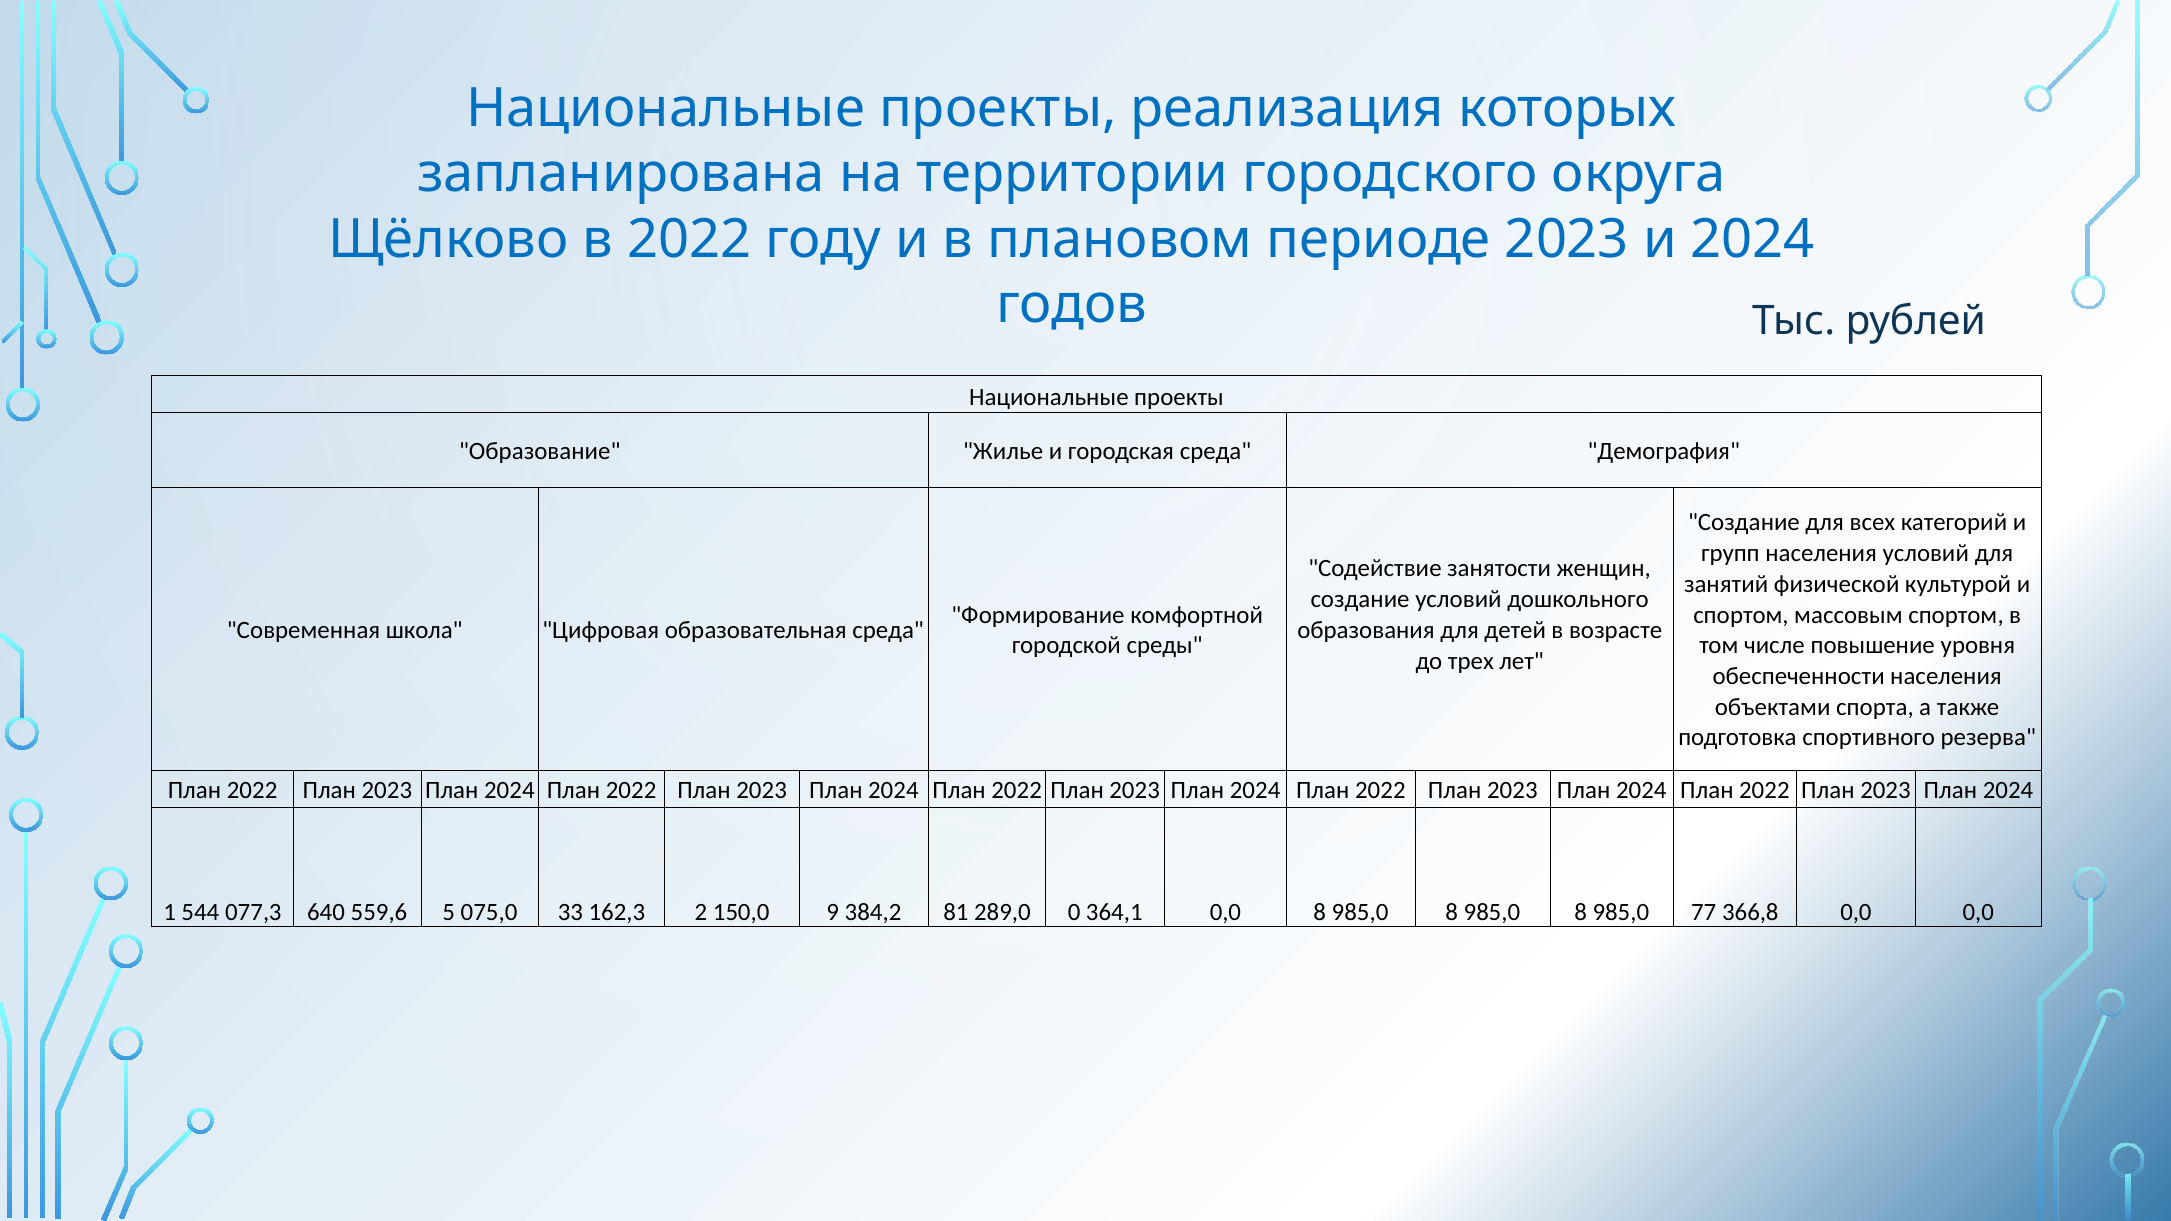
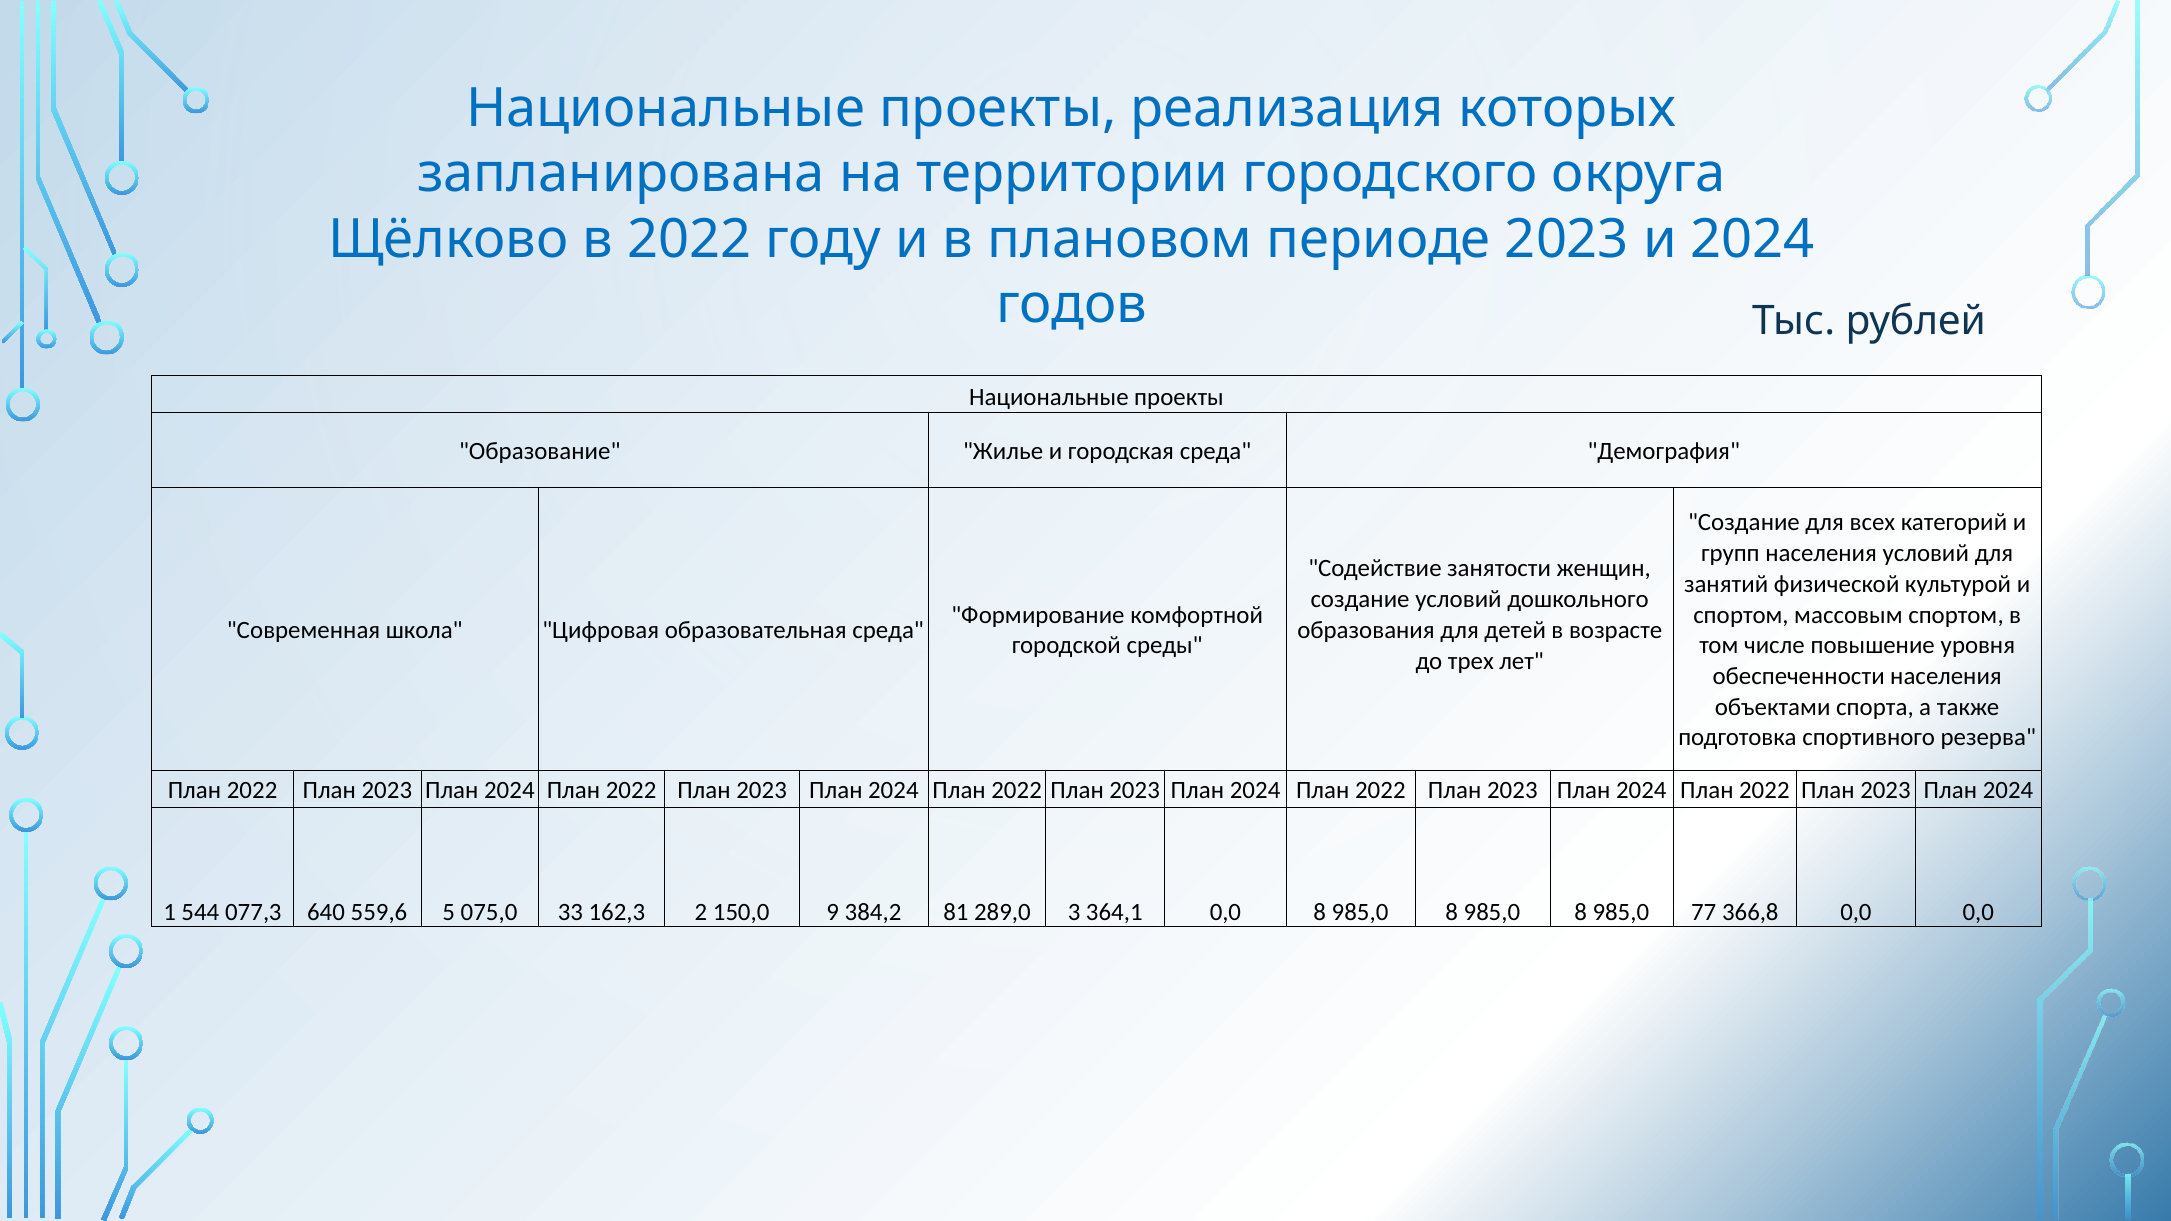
0: 0 -> 3 (1074, 912)
